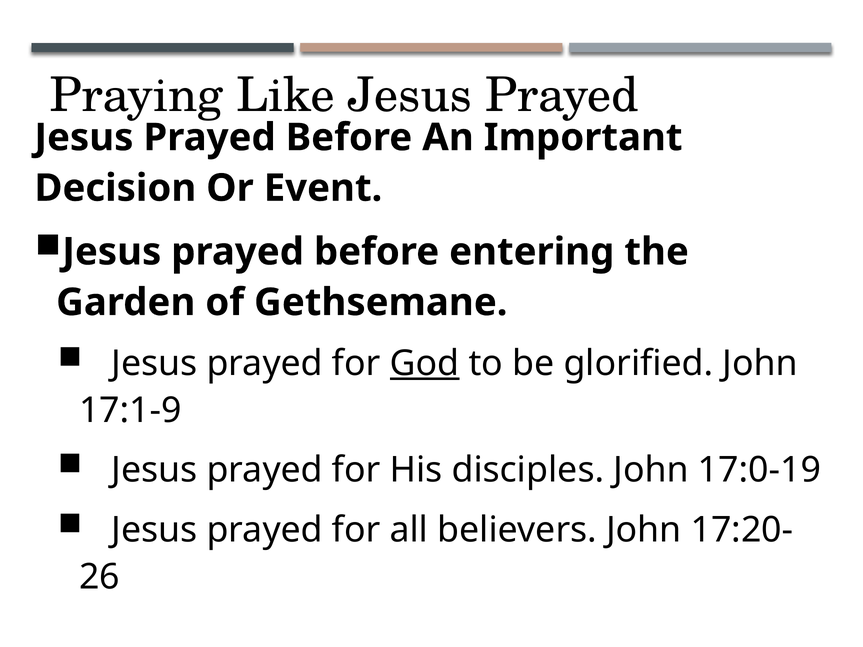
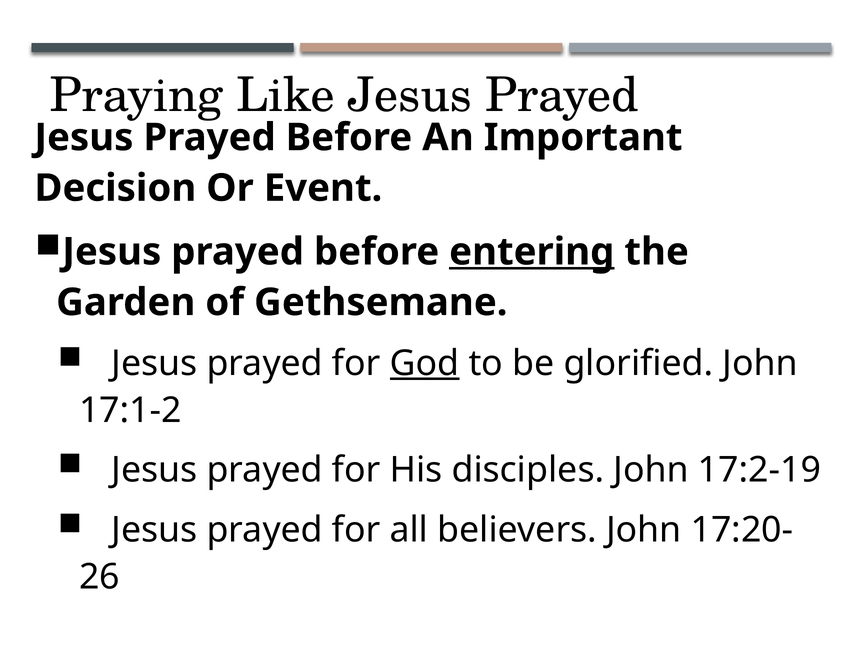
entering underline: none -> present (532, 252)
17:1-9: 17:1-9 -> 17:1-2 (130, 411)
17:0-19: 17:0-19 -> 17:2-19 (759, 470)
